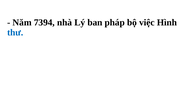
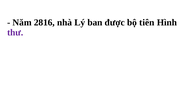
7394: 7394 -> 2816 (44, 22)
pháp: pháp -> được (115, 22)
việc: việc -> tiên (147, 22)
thư colour: blue -> purple (15, 32)
